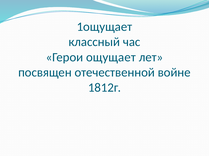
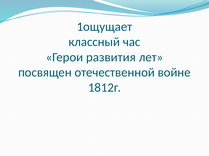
ощущает: ощущает -> развития (111, 57)
